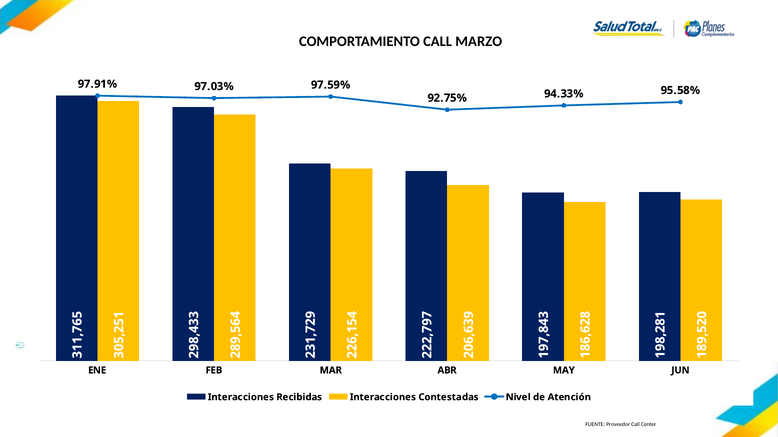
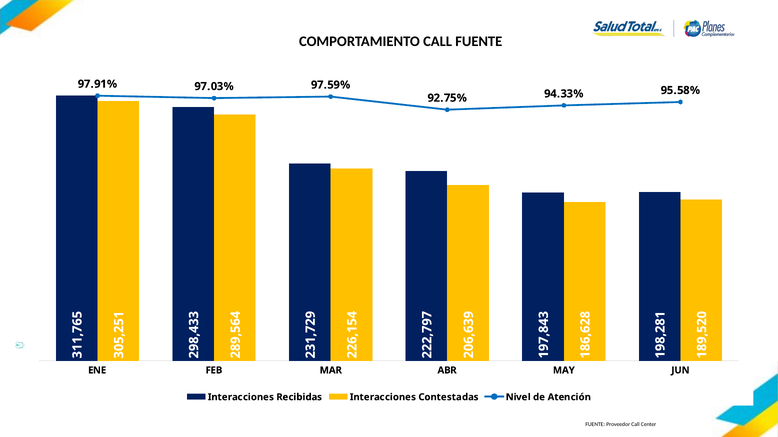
CALL MARZO: MARZO -> FUENTE (479, 42)
